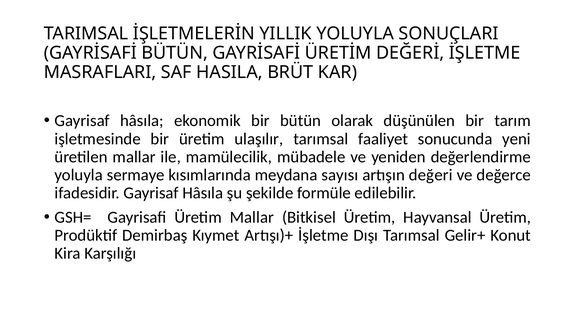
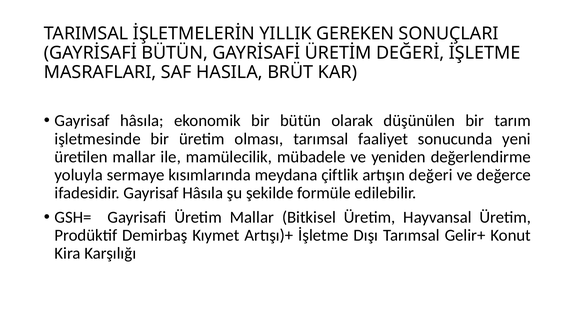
YILLIK YOLUYLA: YOLUYLA -> GEREKEN (355, 34)
ulaşılır: ulaşılır -> olması (259, 139)
sayısı: sayısı -> çiftlik (340, 175)
